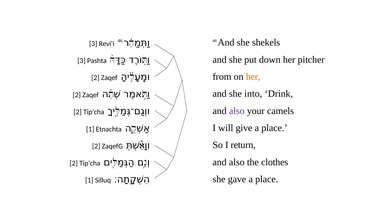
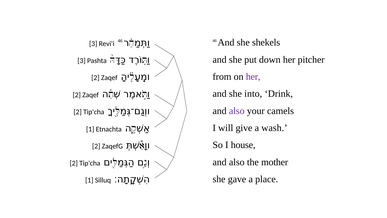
her colour: orange -> purple (253, 77)
give a place: place -> wash (274, 128)
return: return -> house (243, 145)
clothes: clothes -> mother (275, 162)
